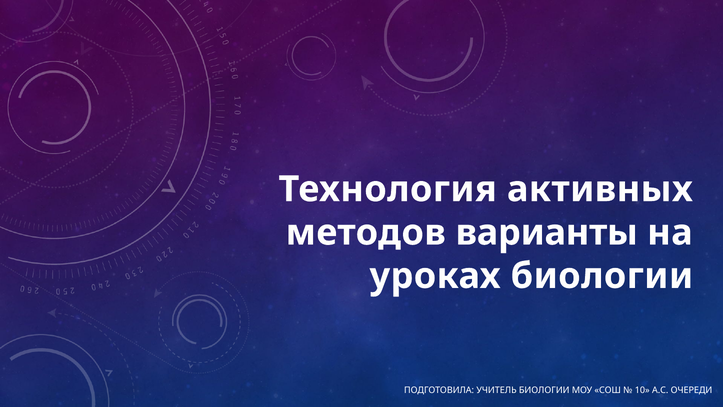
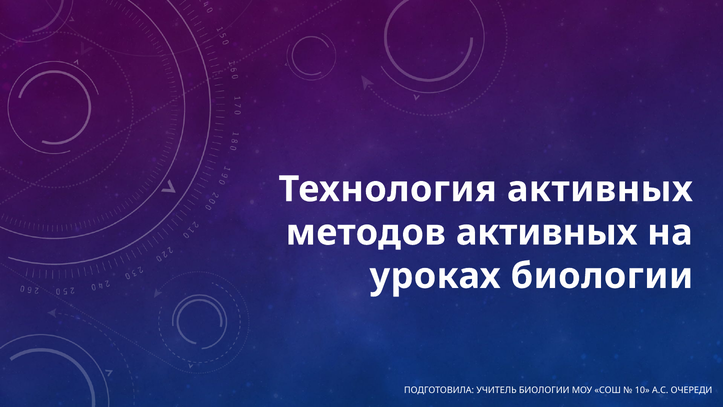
методов варианты: варианты -> активных (547, 232)
